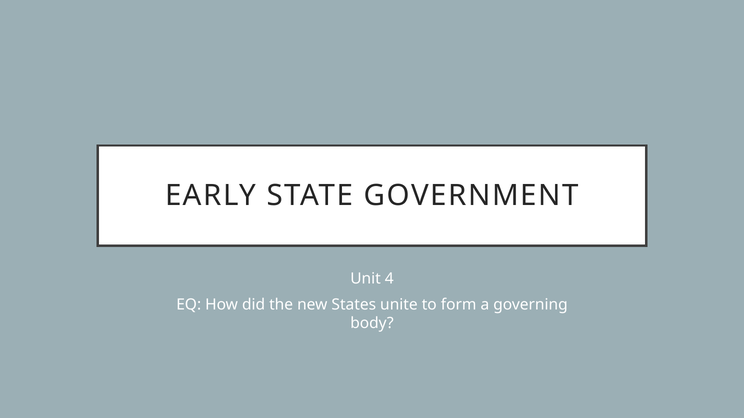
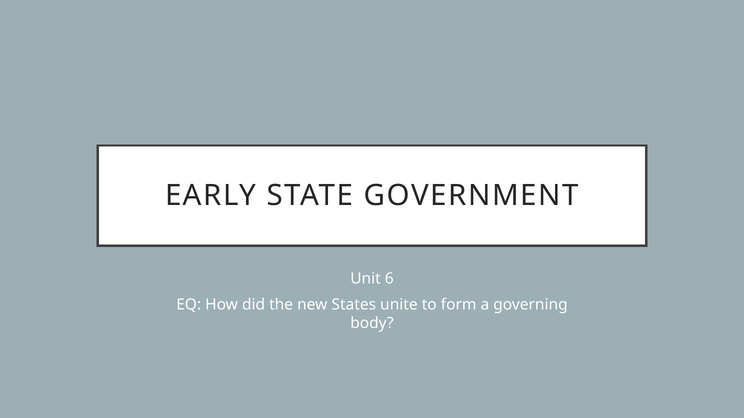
4: 4 -> 6 (389, 279)
